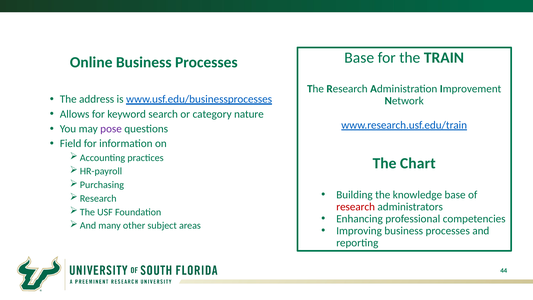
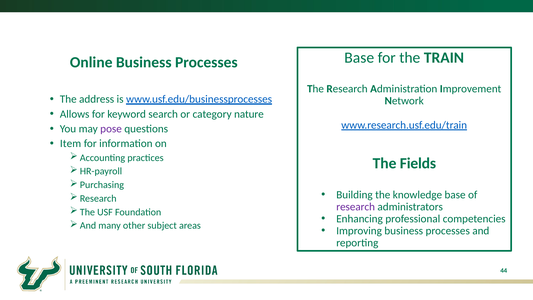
Field: Field -> Item (71, 143)
Chart: Chart -> Fields (418, 163)
research colour: red -> purple (356, 207)
